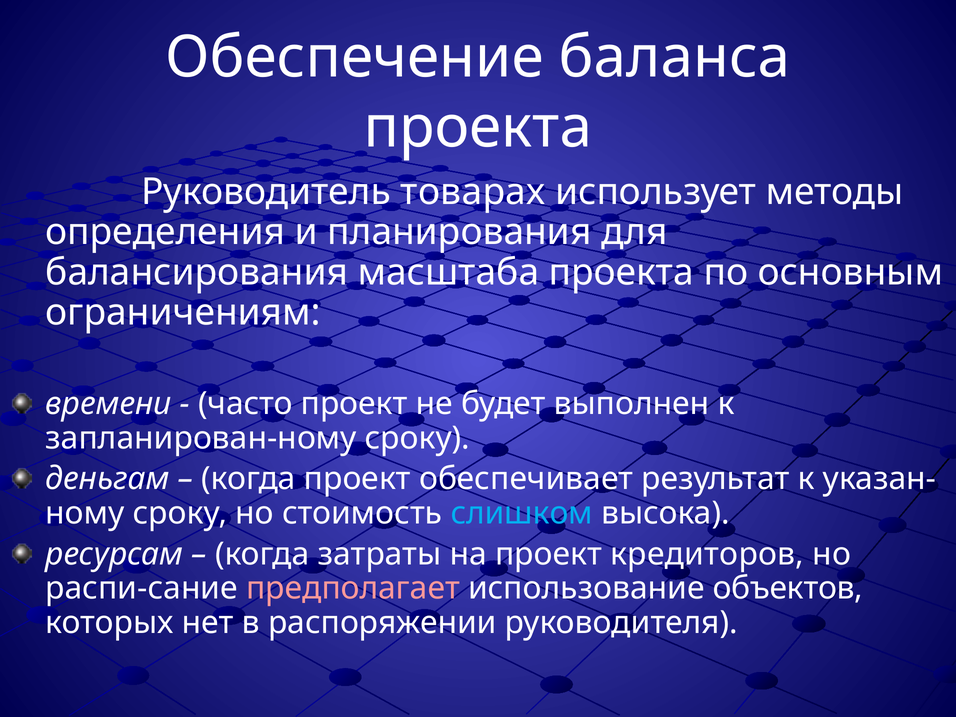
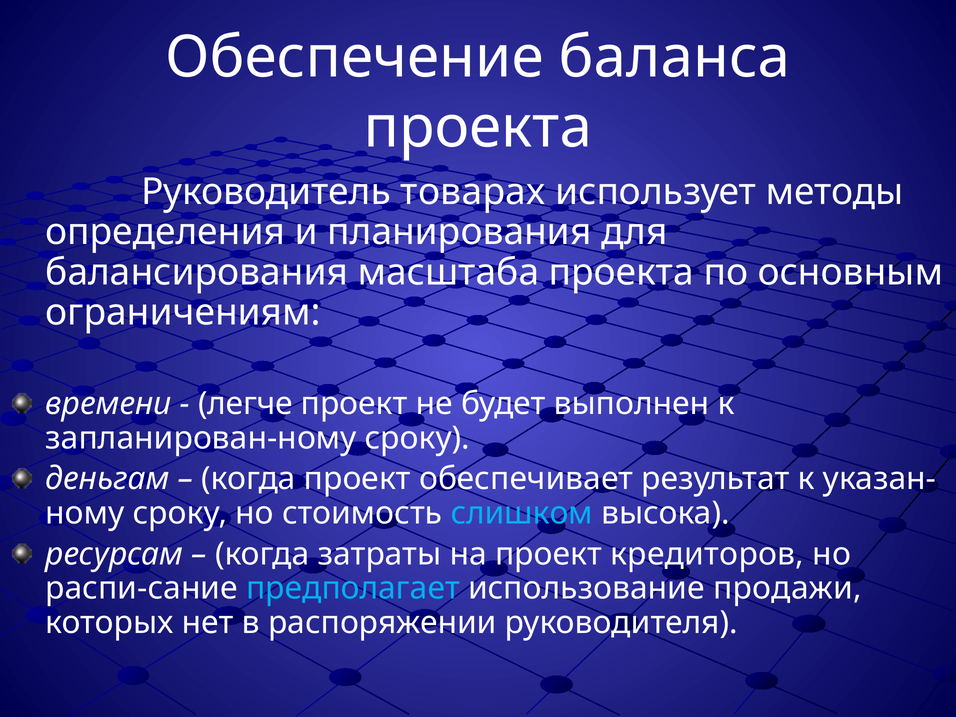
часто: часто -> легче (245, 404)
предполагает colour: pink -> light blue (353, 588)
объектов: объектов -> продажи (788, 588)
